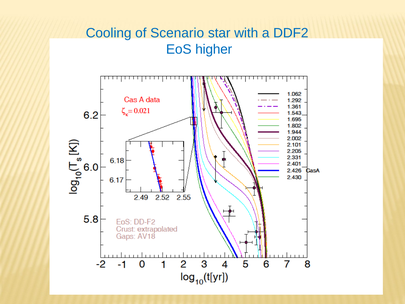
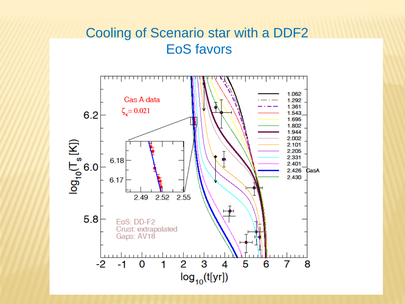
higher: higher -> favors (214, 49)
